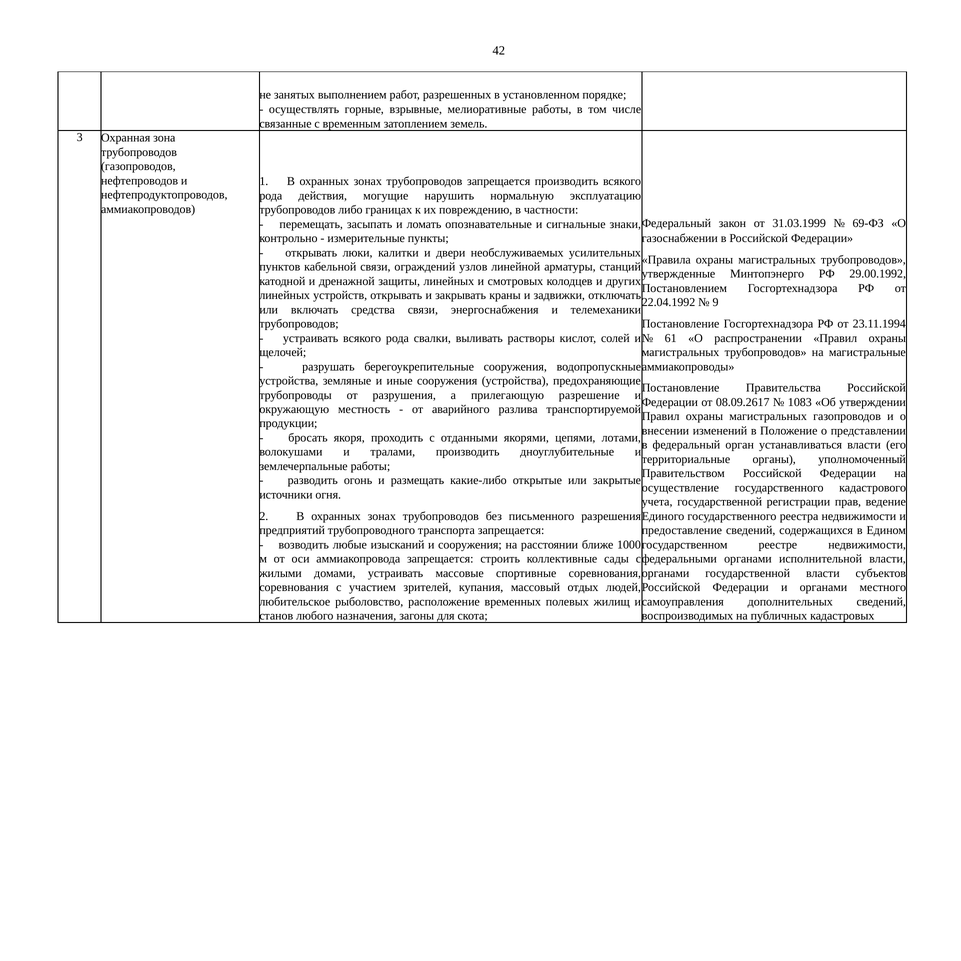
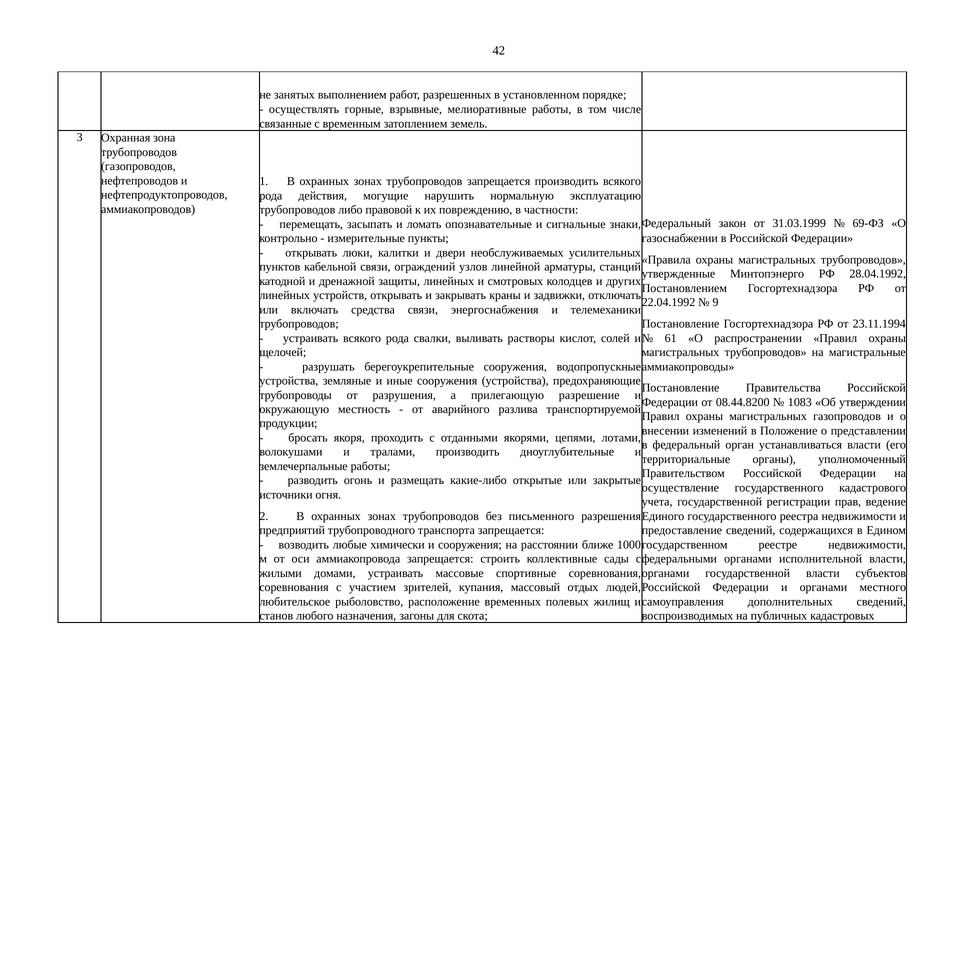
границах: границах -> правовой (389, 210)
29.00.1992: 29.00.1992 -> 28.04.1992 (878, 274)
08.09.2617: 08.09.2617 -> 08.44.8200 (743, 402)
изысканий: изысканий -> химически (398, 545)
